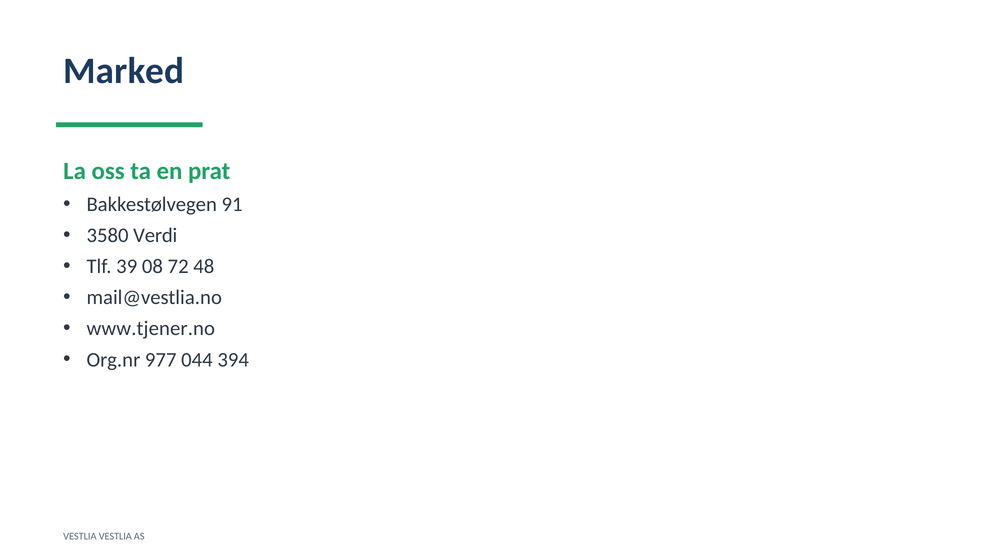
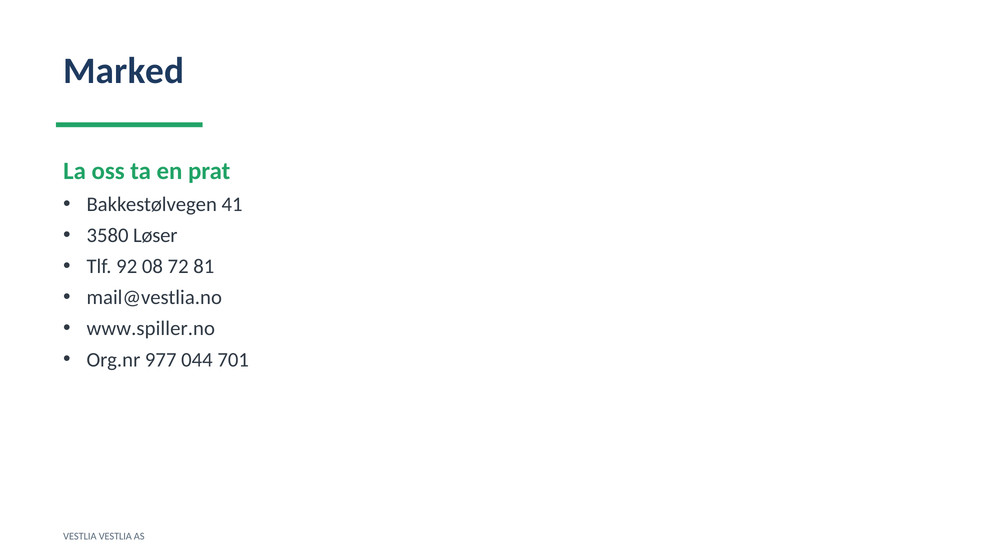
91: 91 -> 41 (232, 204)
Verdi: Verdi -> Løser (155, 235)
39: 39 -> 92 (127, 267)
48: 48 -> 81 (204, 267)
www.tjener.no: www.tjener.no -> www.spiller.no (151, 329)
394: 394 -> 701 (233, 360)
